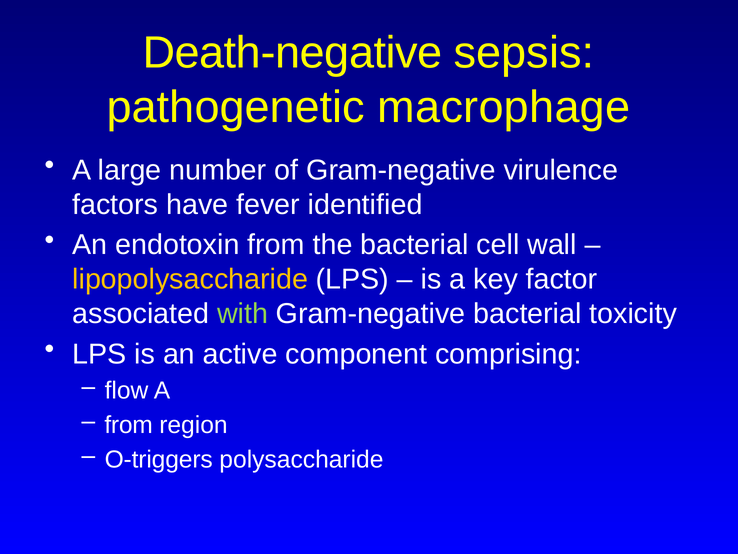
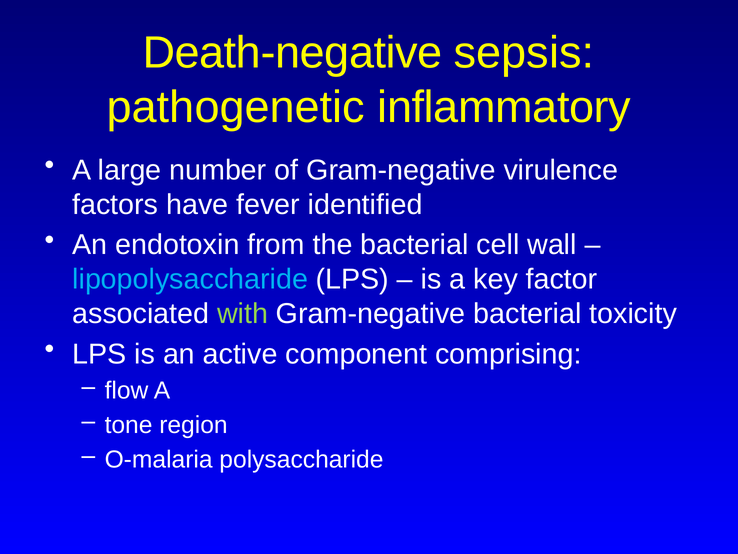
macrophage: macrophage -> inflammatory (504, 107)
lipopolysaccharide colour: yellow -> light blue (190, 279)
from: from -> tone (129, 425)
O-triggers: O-triggers -> O-malaria (159, 459)
